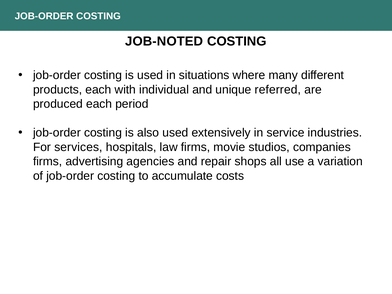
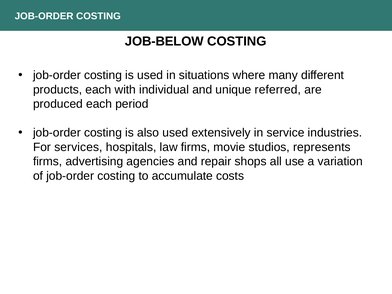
JOB-NOTED: JOB-NOTED -> JOB-BELOW (164, 41)
companies: companies -> represents (322, 147)
